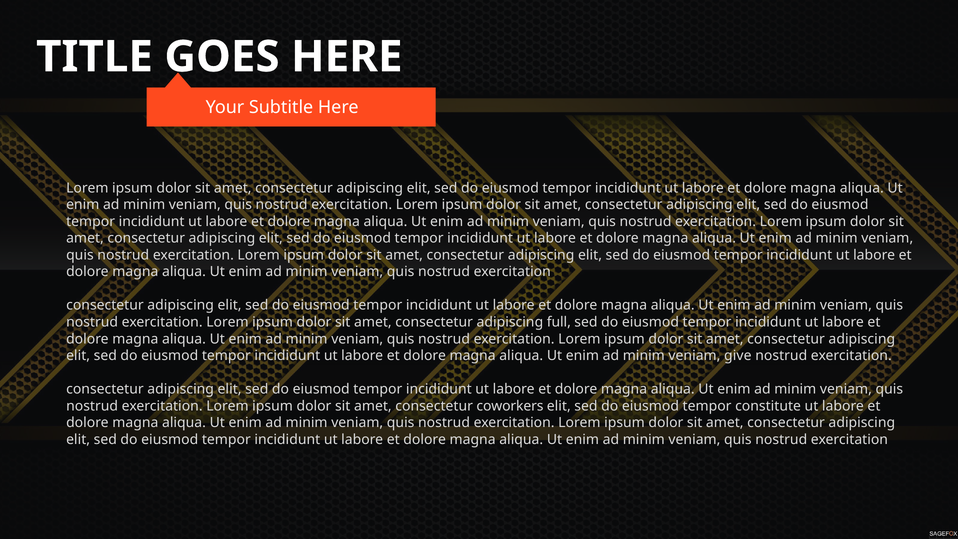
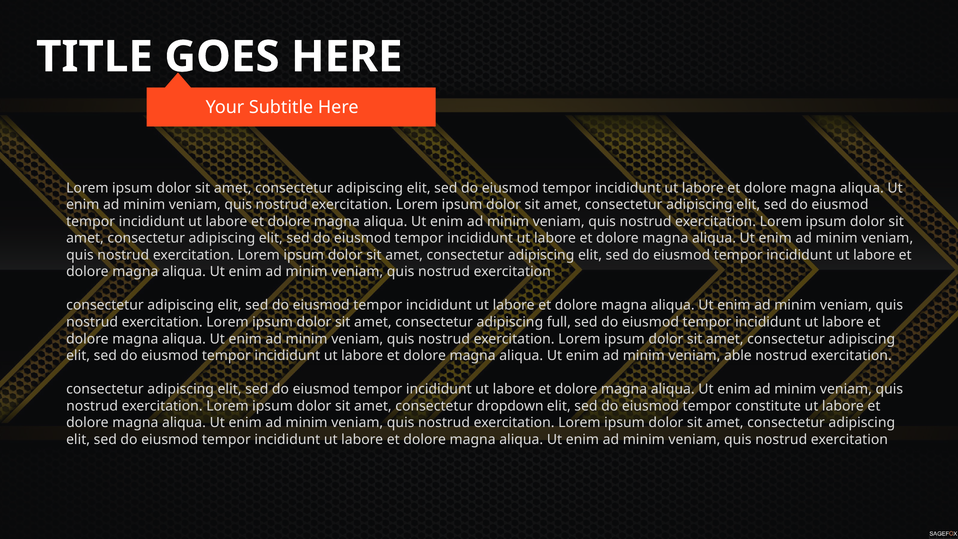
give: give -> able (738, 356)
coworkers: coworkers -> dropdown (510, 406)
